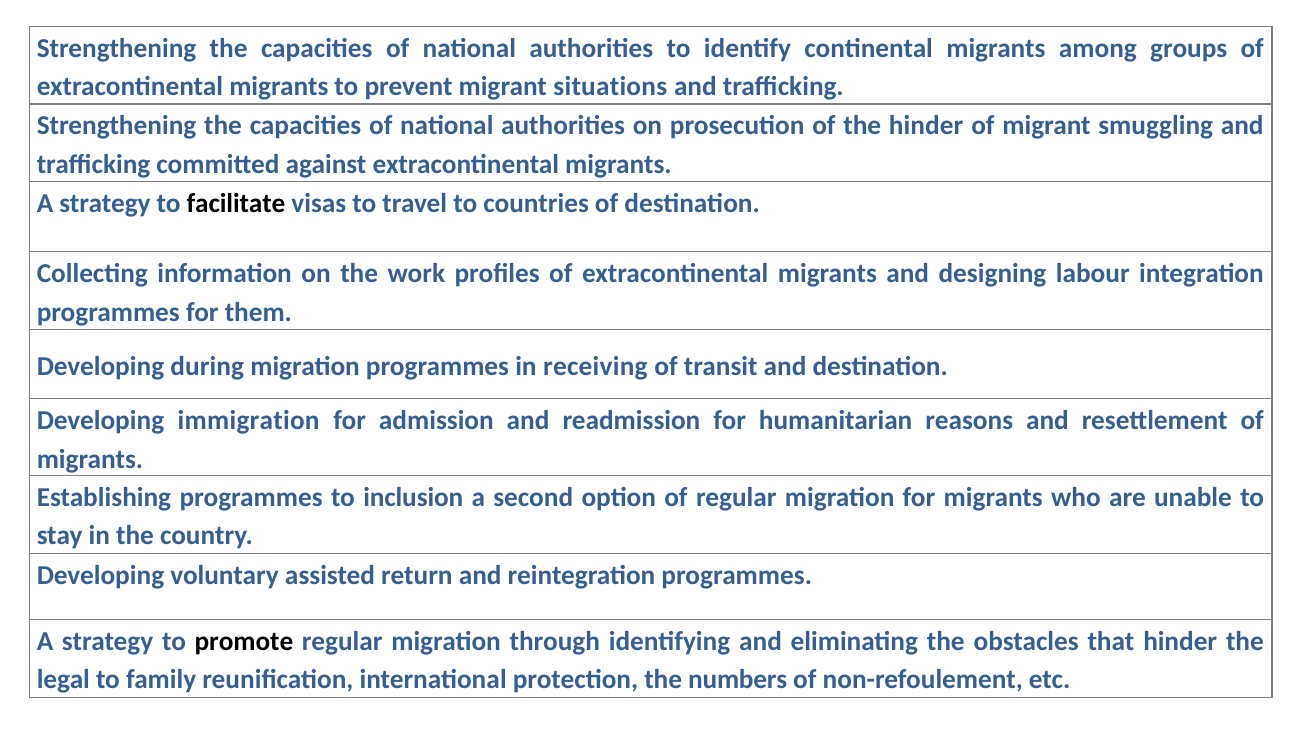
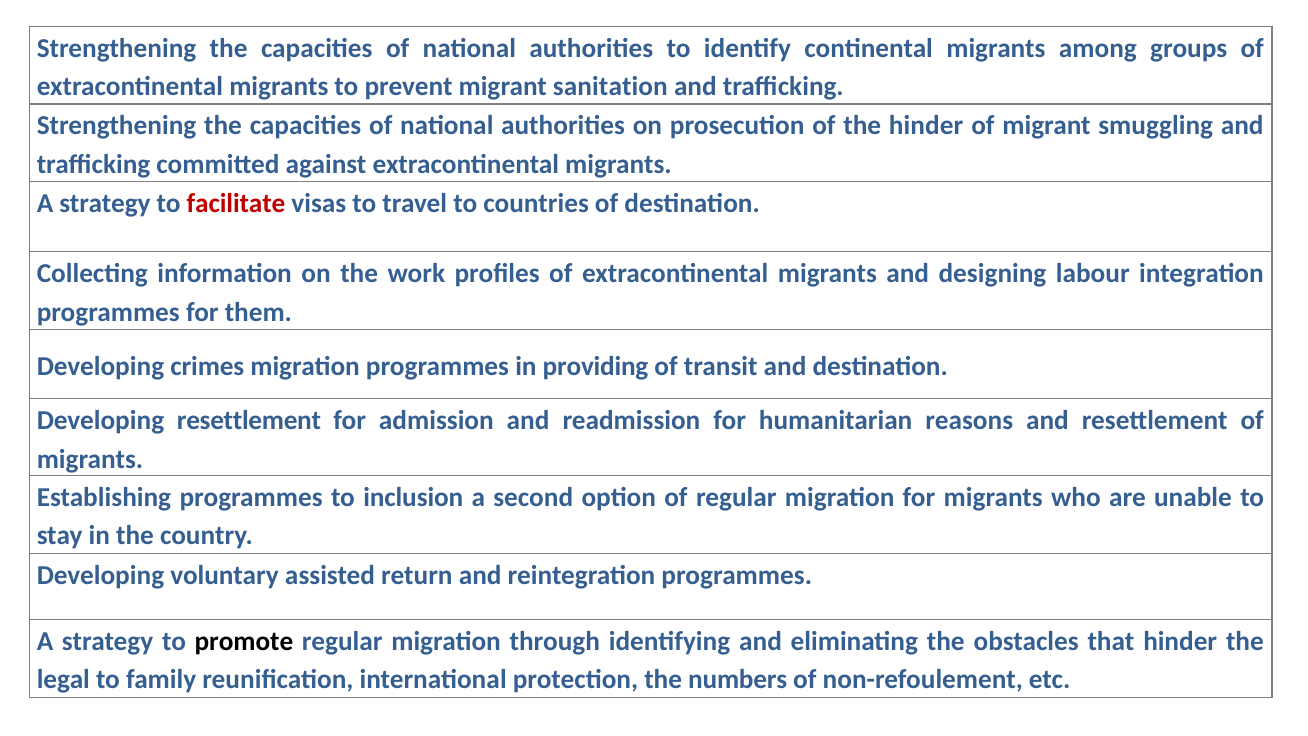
situations: situations -> sanitation (610, 86)
facilitate colour: black -> red (236, 204)
during: during -> crimes (207, 367)
receiving: receiving -> providing (596, 367)
Developing immigration: immigration -> resettlement (249, 421)
